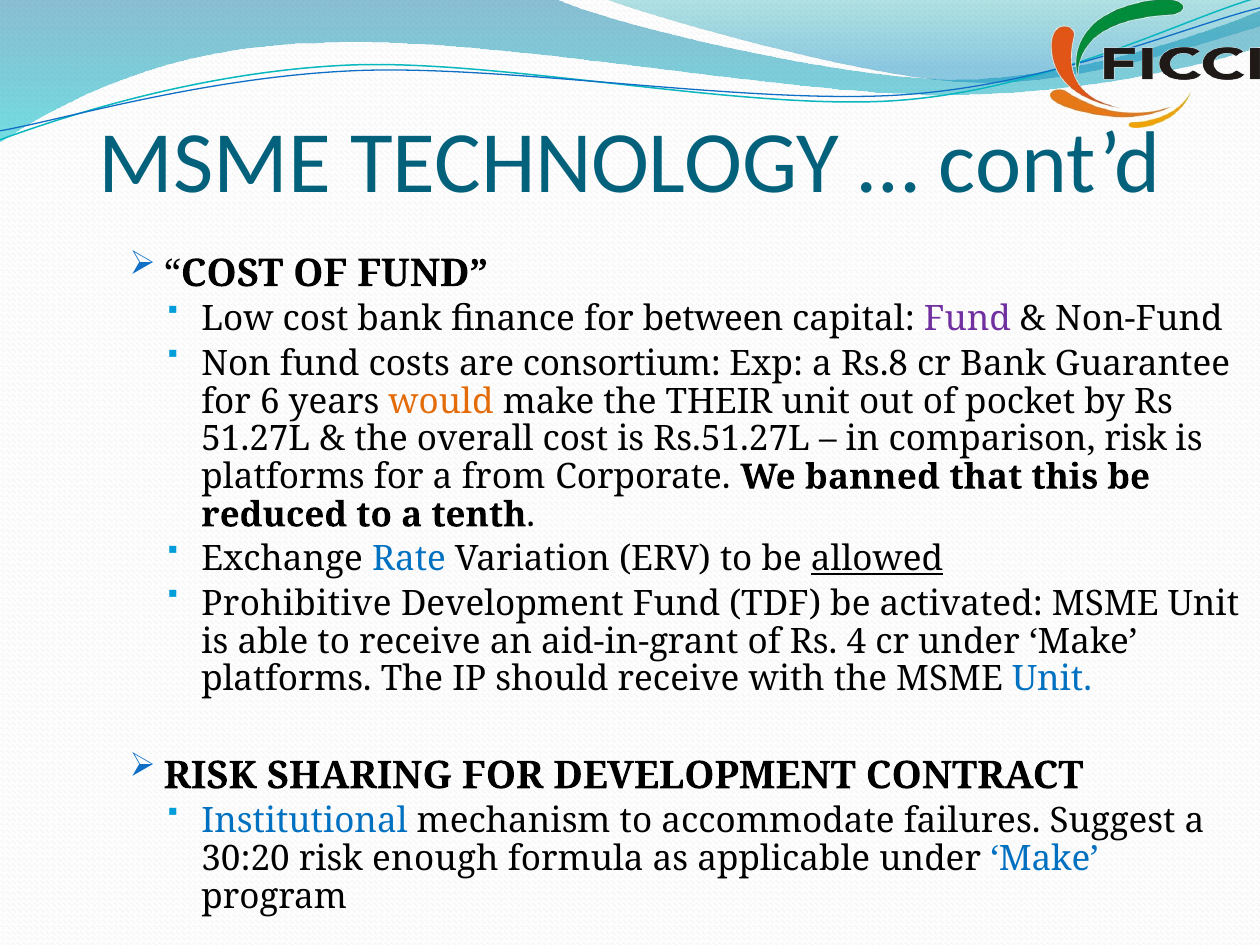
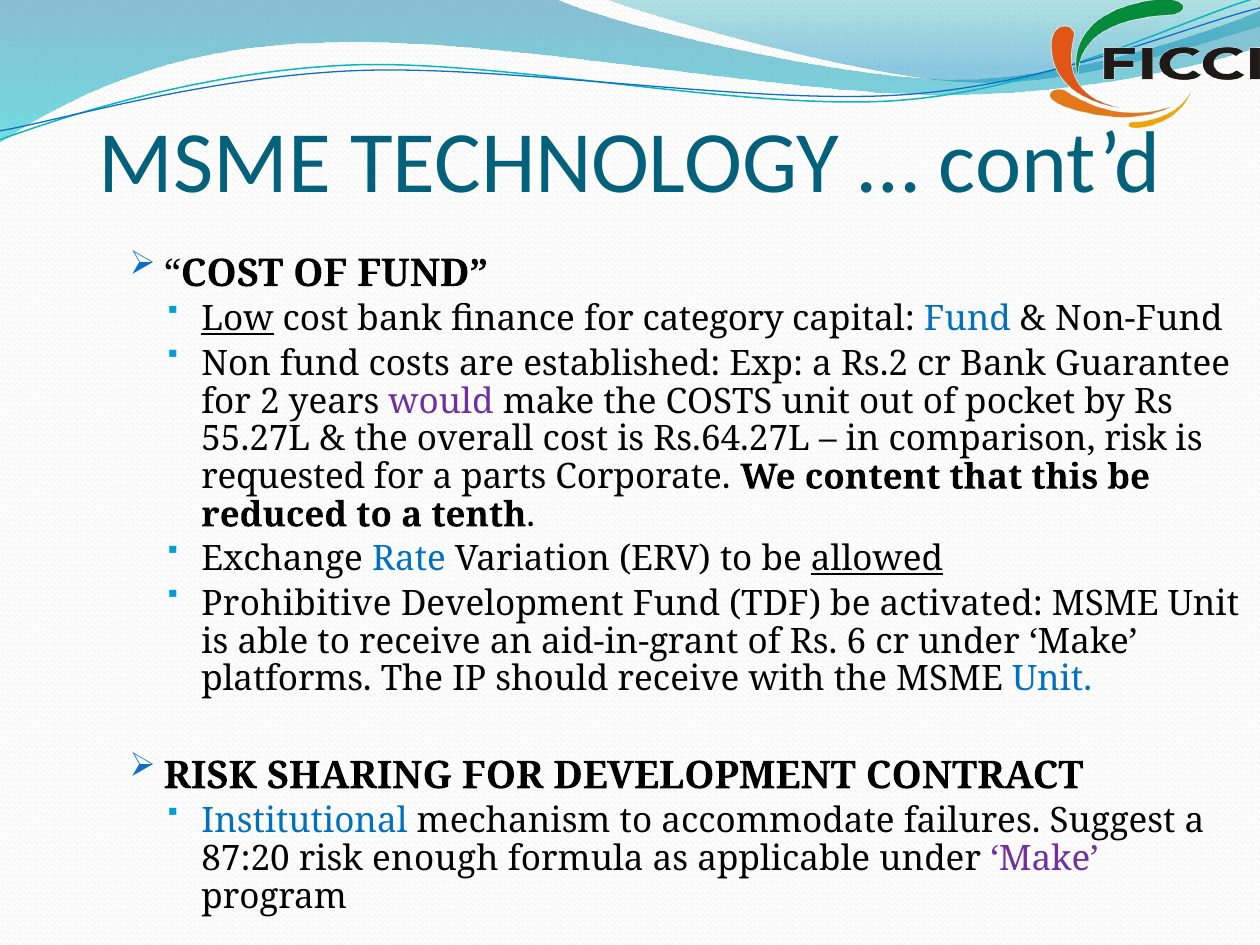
Low underline: none -> present (238, 319)
between: between -> category (713, 319)
Fund colour: purple -> blue (967, 319)
consortium: consortium -> established (622, 364)
Rs.8: Rs.8 -> Rs.2 (875, 364)
6: 6 -> 2 (270, 402)
would colour: orange -> purple (441, 402)
the THEIR: THEIR -> COSTS (719, 402)
51.27L: 51.27L -> 55.27L (256, 439)
Rs.51.27L: Rs.51.27L -> Rs.64.27L (732, 439)
platforms: platforms -> requested (283, 477)
from: from -> parts (504, 477)
banned: banned -> content (873, 477)
4: 4 -> 6 (856, 642)
30:20: 30:20 -> 87:20 (246, 859)
Make colour: blue -> purple (1045, 859)
